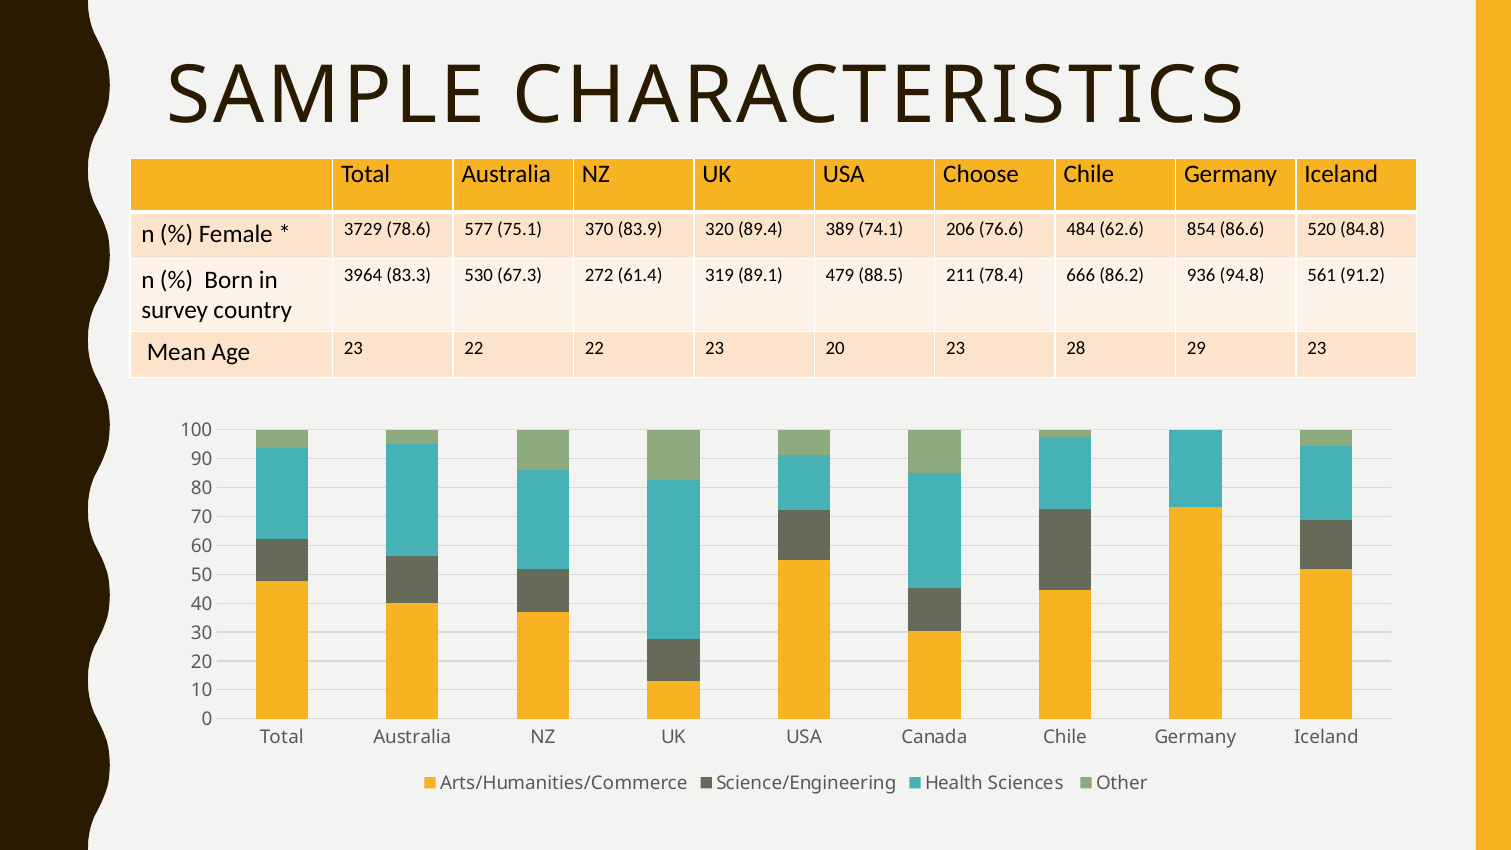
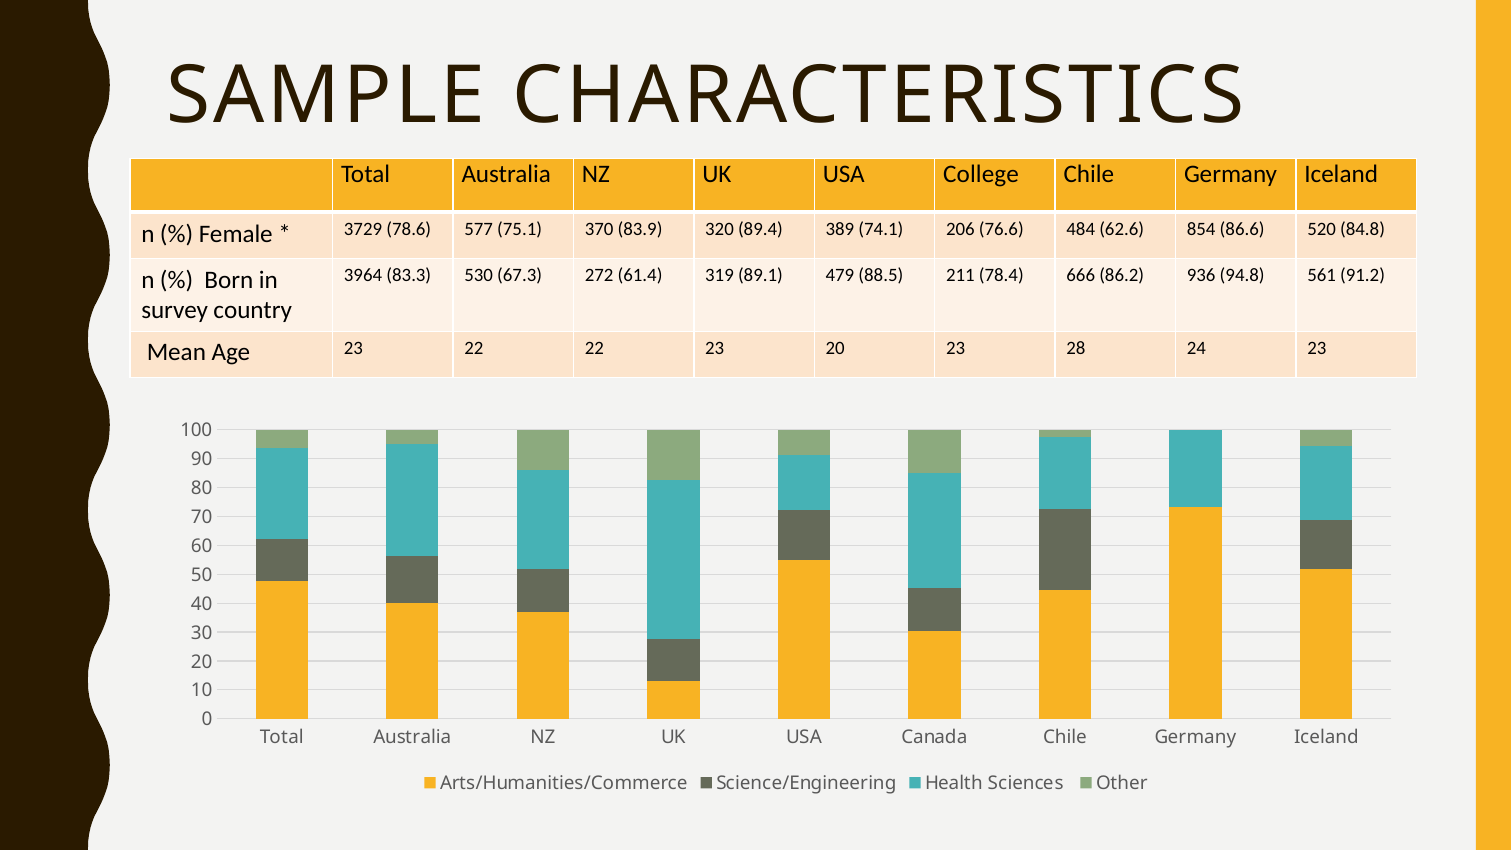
Choose: Choose -> College (981, 174)
29: 29 -> 24 (1196, 349)
